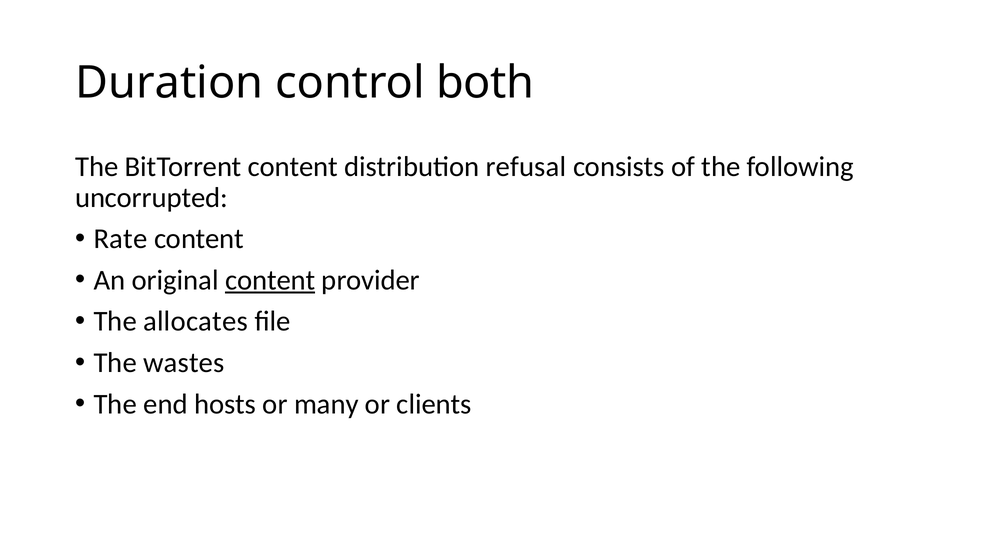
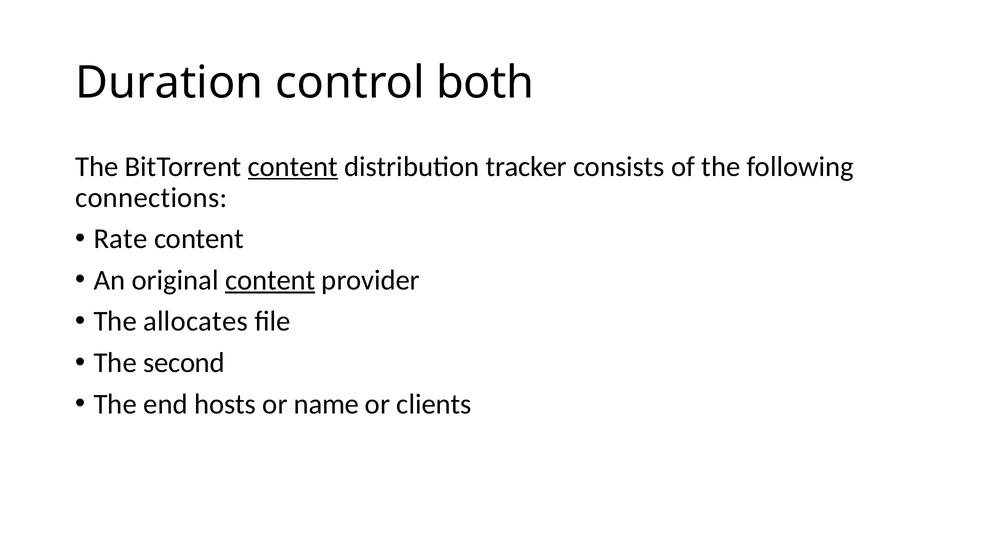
content underline: none -> present (293, 167)
refusal: refusal -> tracker (526, 167)
uncorrupted: uncorrupted -> connections (151, 198)
wastes: wastes -> second (184, 363)
many: many -> name (326, 404)
